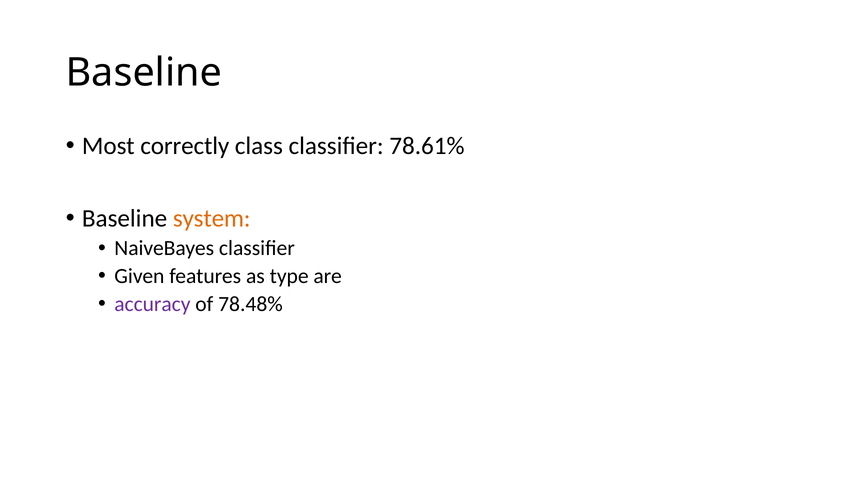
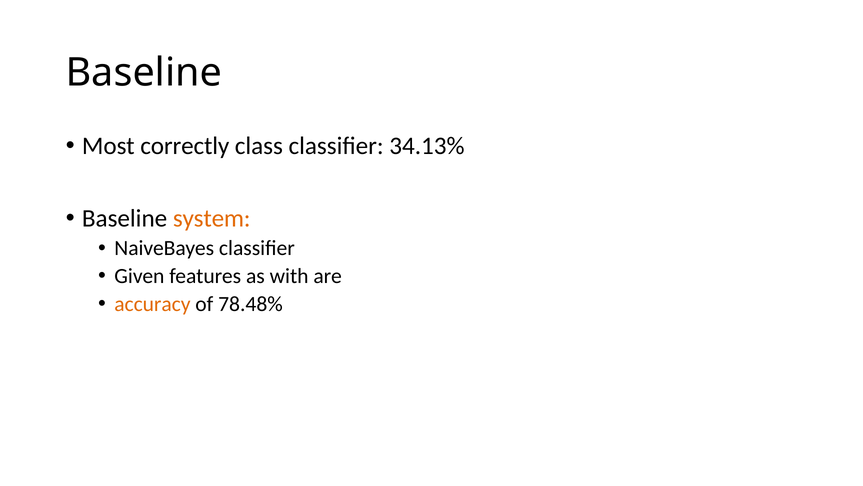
78.61%: 78.61% -> 34.13% (427, 146)
type: type -> with (289, 276)
accuracy colour: purple -> orange (152, 304)
